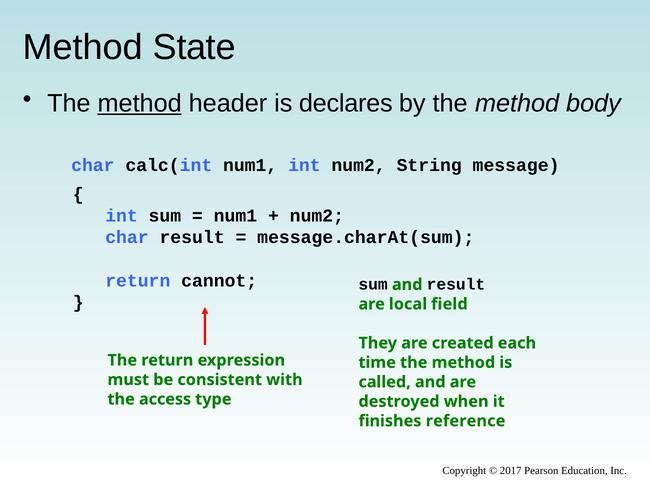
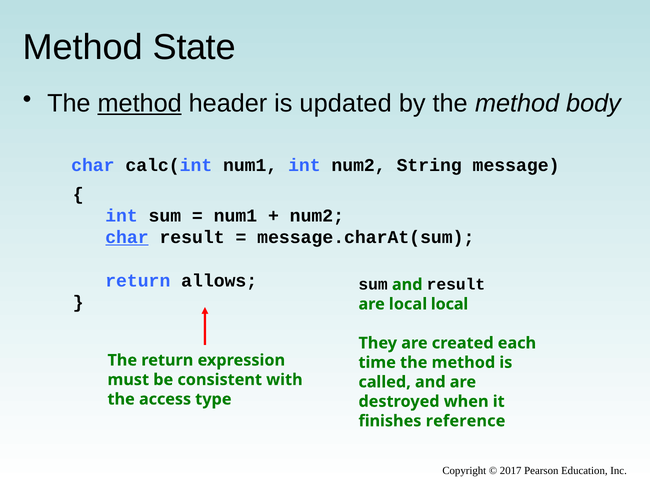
declares: declares -> updated (346, 103)
char underline: none -> present (127, 238)
cannot: cannot -> allows (219, 281)
local field: field -> local (450, 304)
